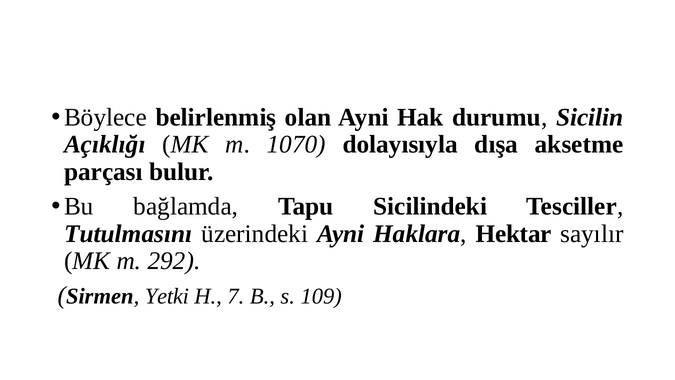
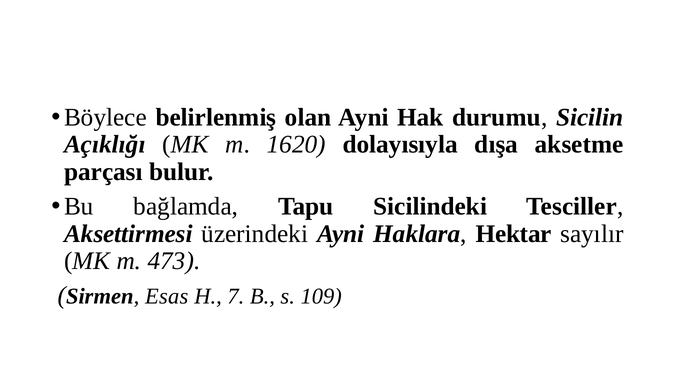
1070: 1070 -> 1620 (296, 144)
Tutulmasını: Tutulmasını -> Aksettirmesi (128, 234)
292: 292 -> 473 (174, 261)
Yetki: Yetki -> Esas (167, 296)
